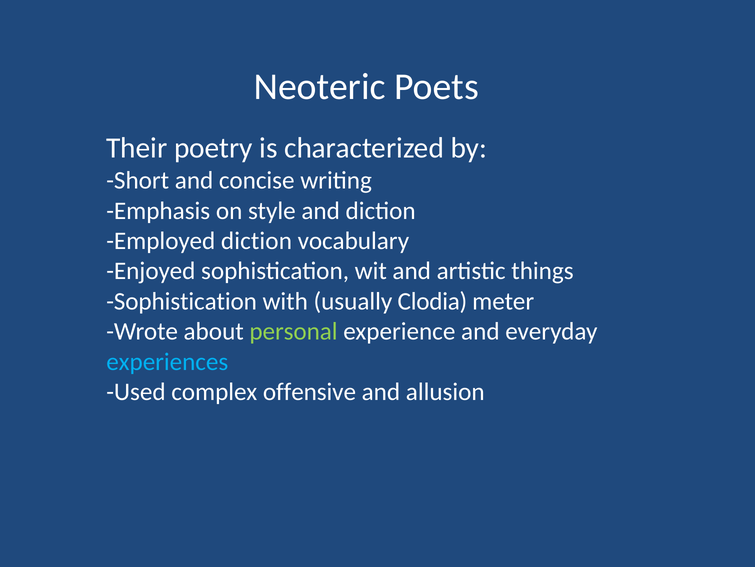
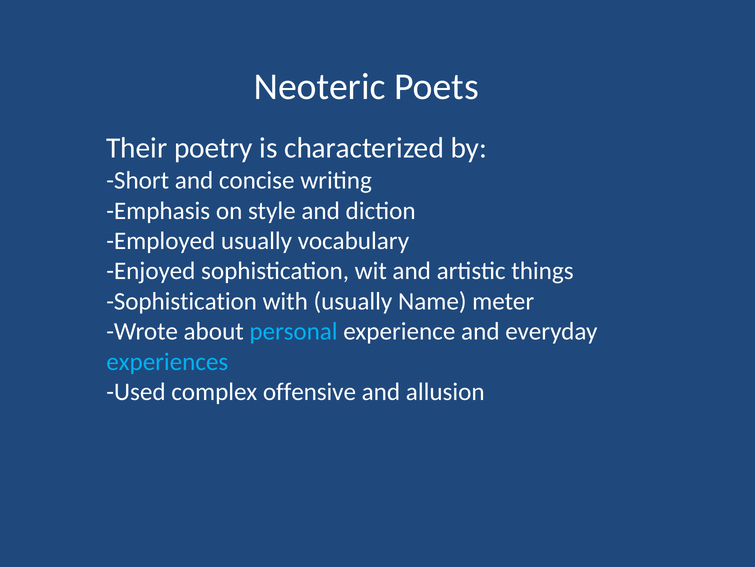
Employed diction: diction -> usually (257, 241)
Clodia: Clodia -> Name (432, 301)
personal colour: light green -> light blue (294, 331)
